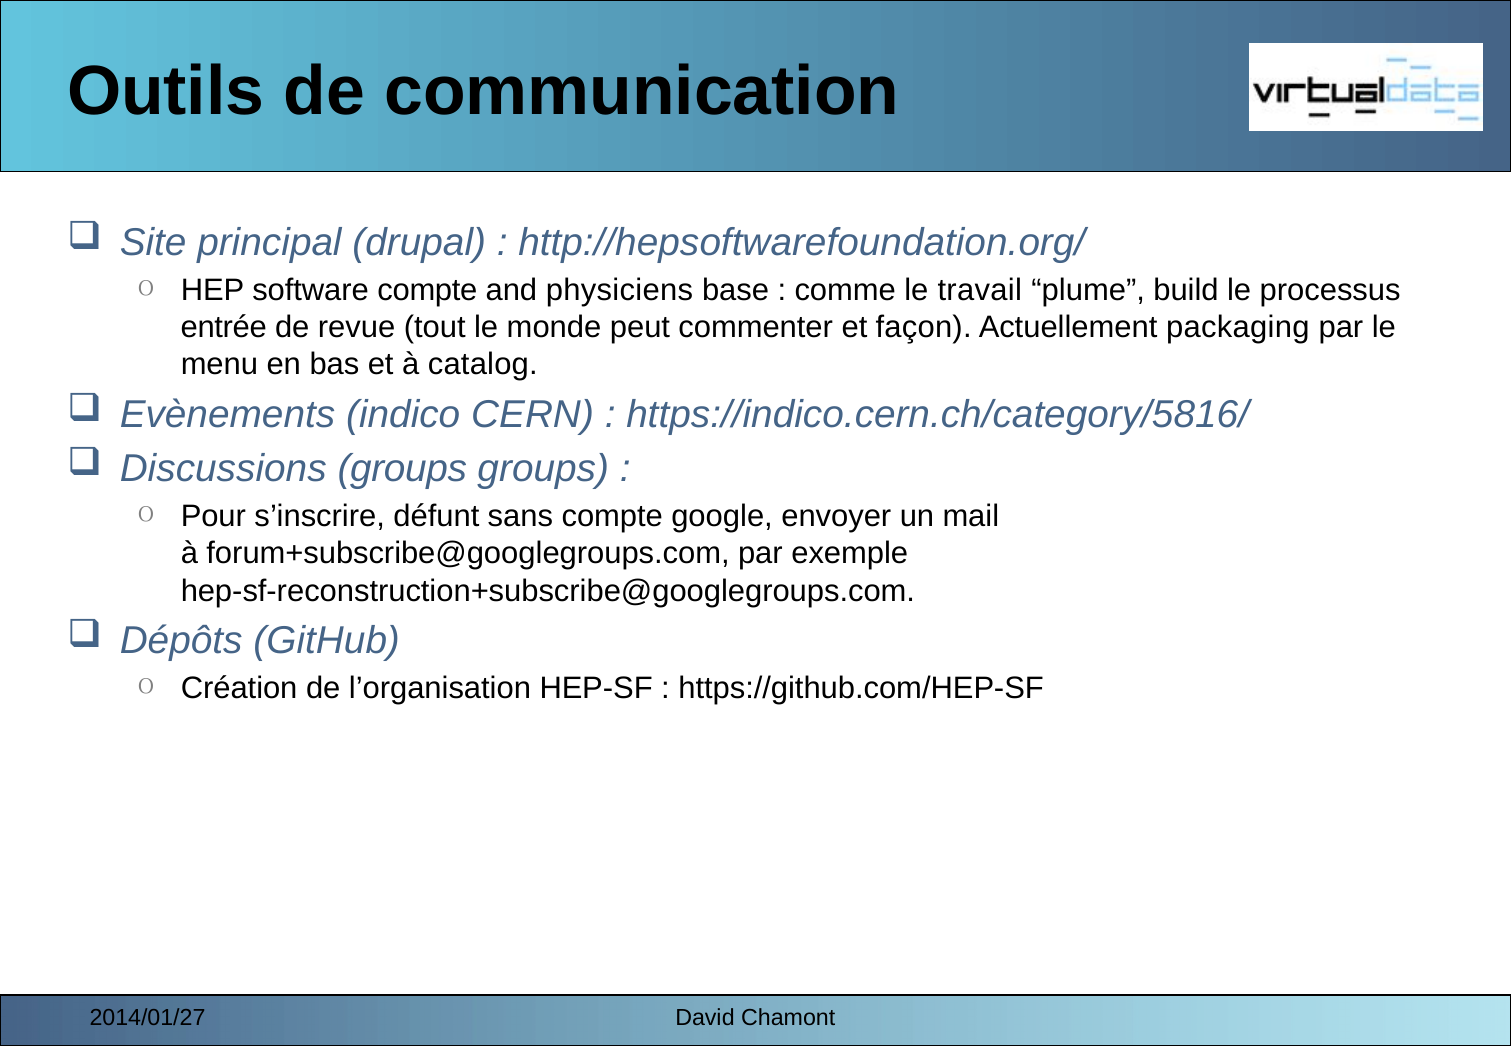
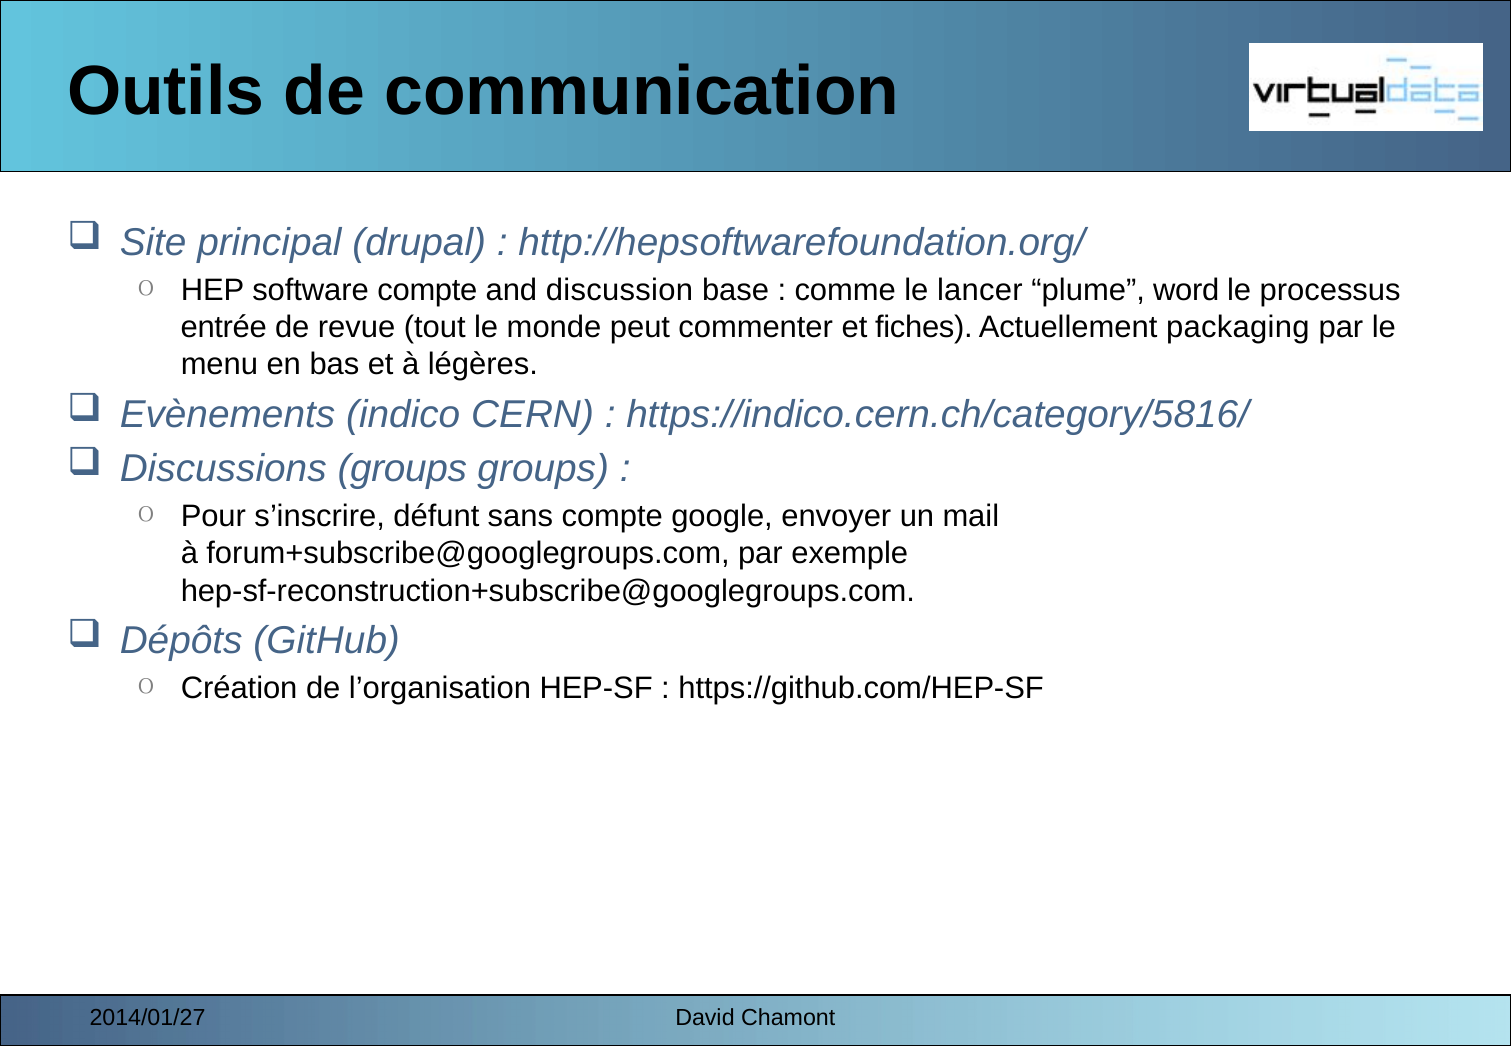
physiciens: physiciens -> discussion (619, 290)
travail: travail -> lancer (980, 290)
build: build -> word (1186, 290)
façon: façon -> fiches (924, 327)
catalog: catalog -> légères (483, 365)
